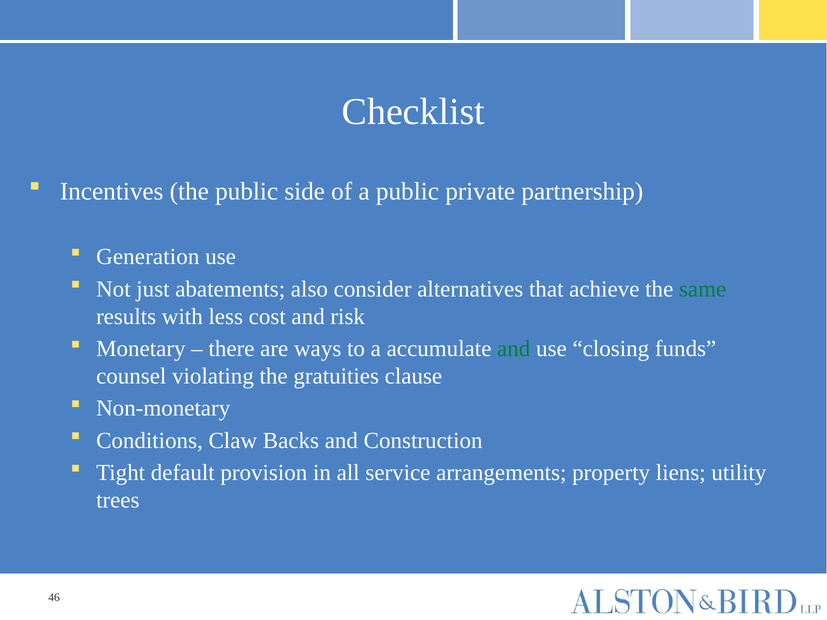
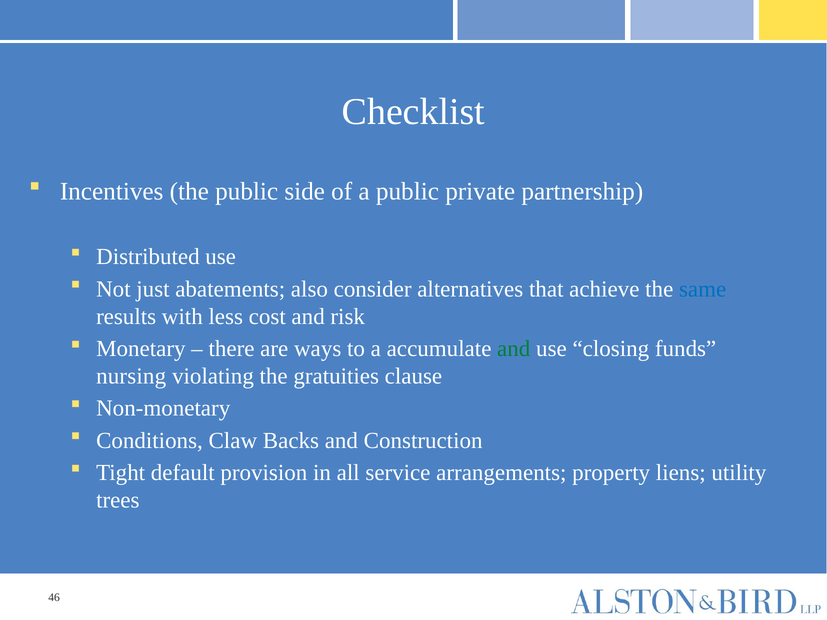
Generation: Generation -> Distributed (148, 257)
same colour: green -> blue (703, 289)
counsel: counsel -> nursing (131, 376)
